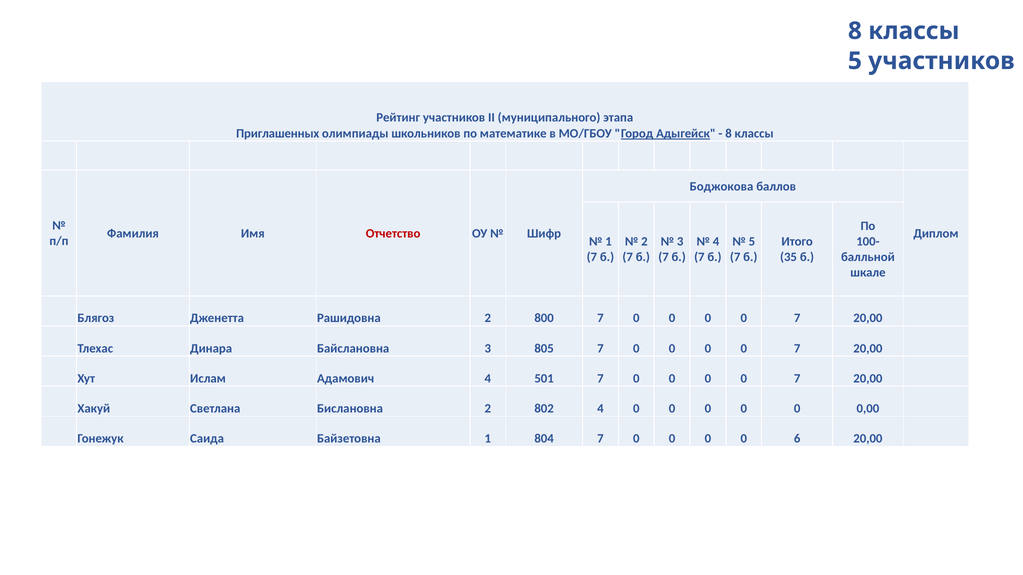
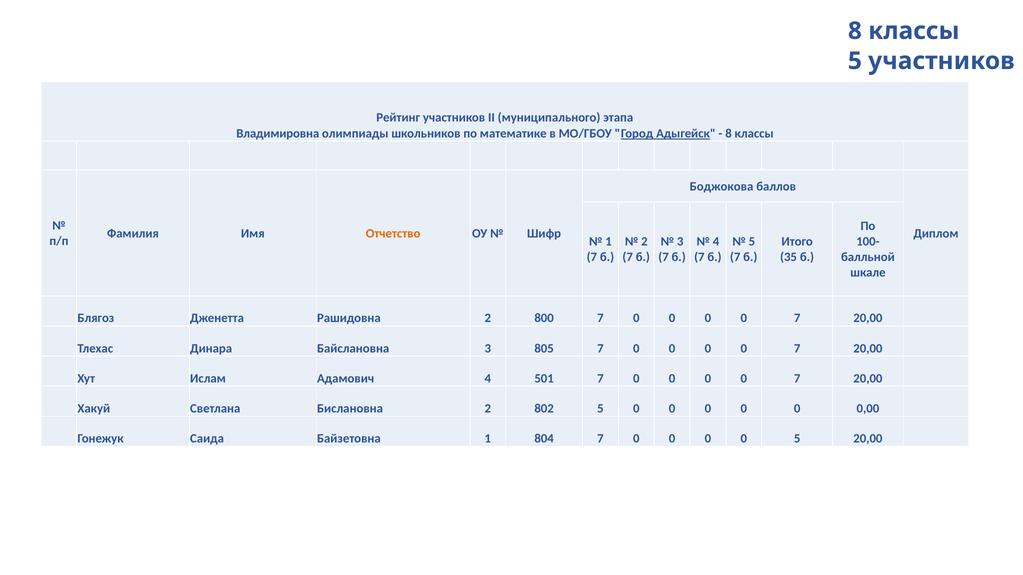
Приглашенных: Приглашенных -> Владимировна (278, 133)
Отчетство colour: red -> orange (393, 234)
802 4: 4 -> 5 (600, 409)
0 6: 6 -> 5 (797, 439)
